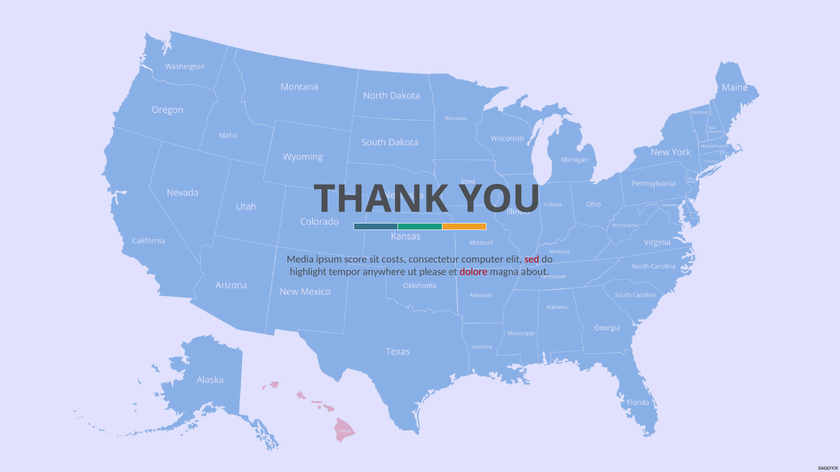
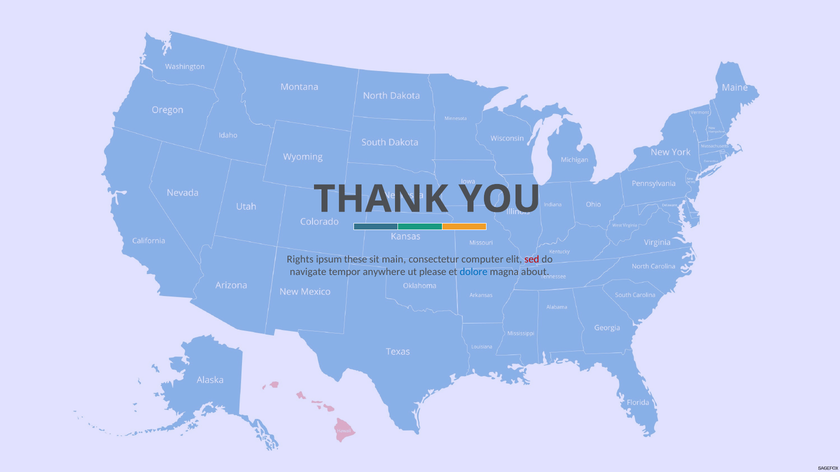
Media: Media -> Rights (300, 259)
score: score -> these (356, 259)
costs: costs -> main (394, 259)
highlight: highlight -> navigate (308, 272)
dolore colour: red -> blue (474, 272)
